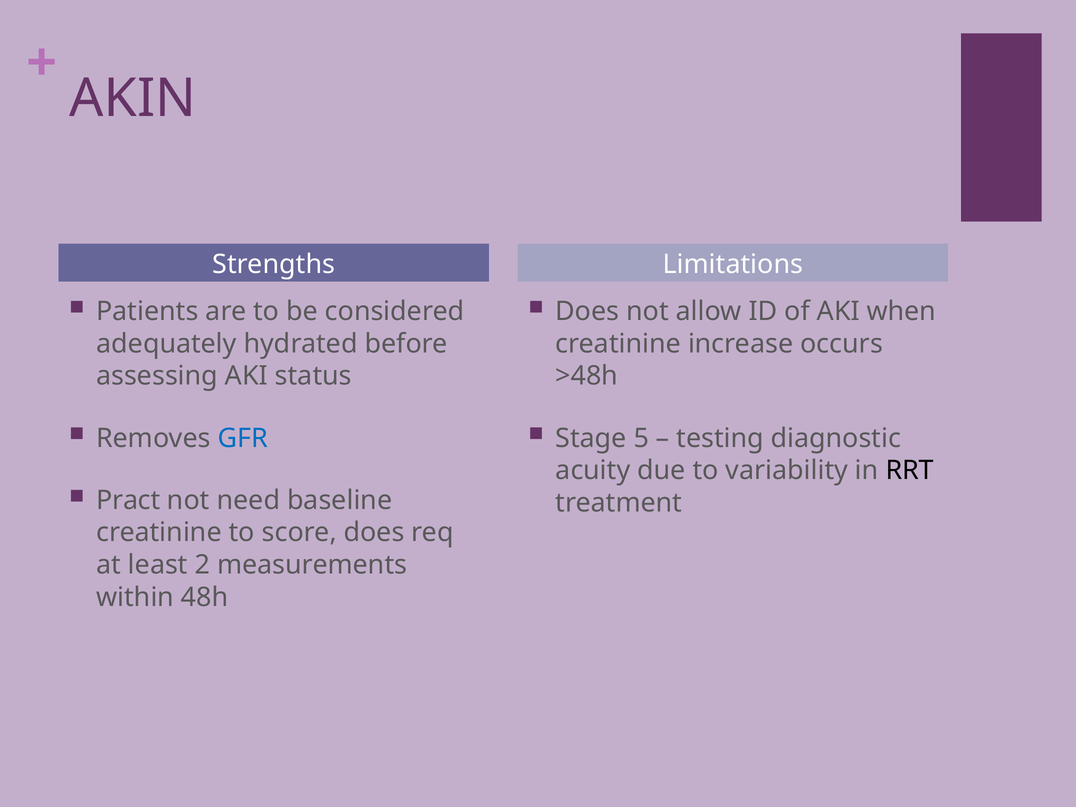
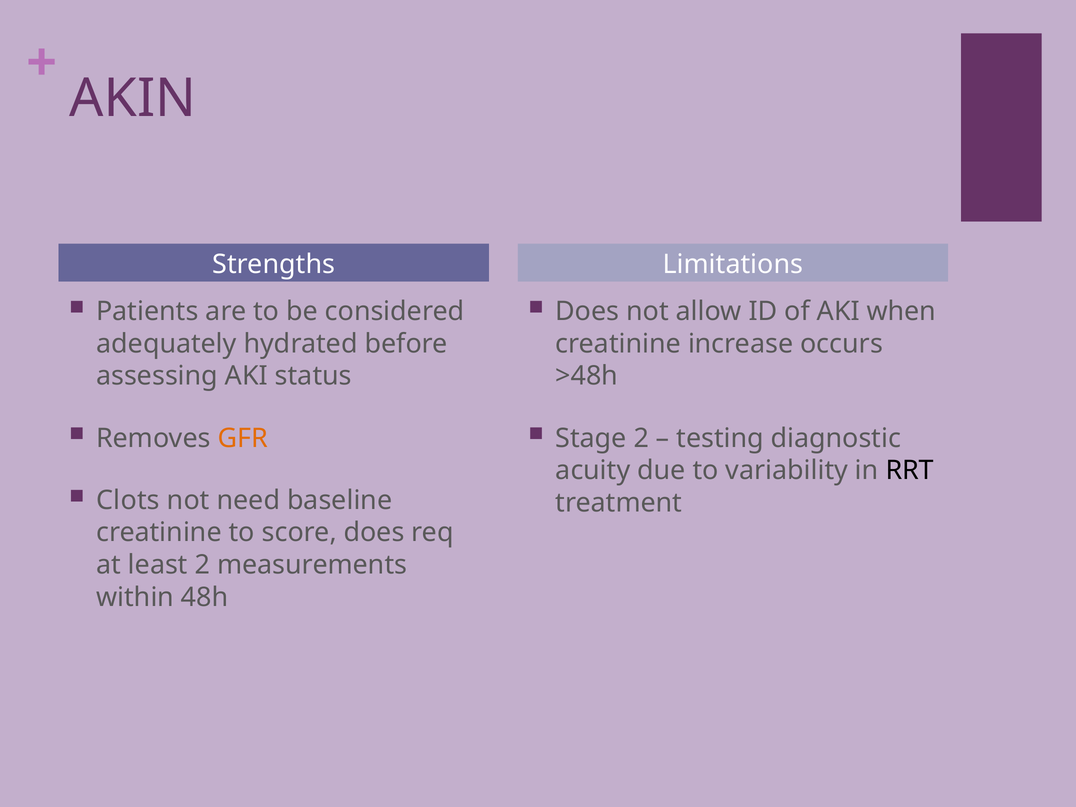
GFR colour: blue -> orange (243, 438)
Stage 5: 5 -> 2 (641, 438)
Pract: Pract -> Clots (128, 500)
